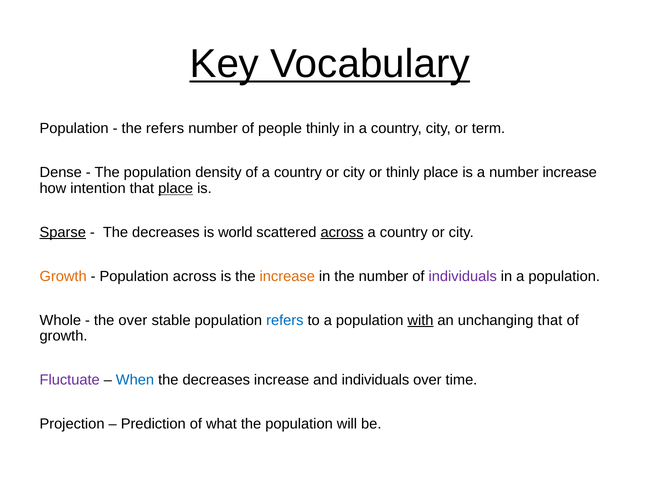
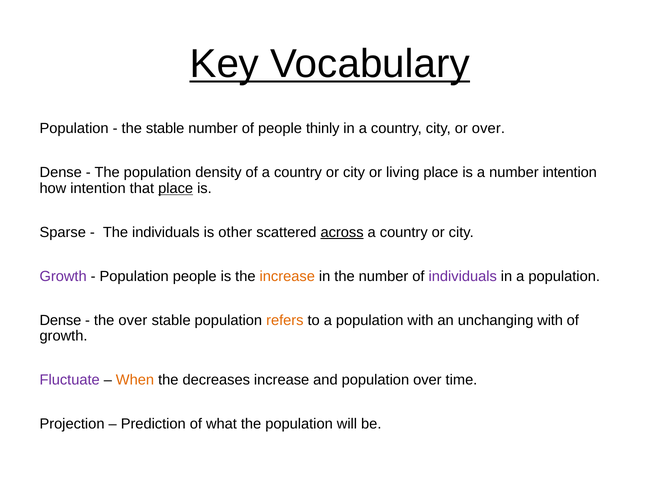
the refers: refers -> stable (165, 129)
or term: term -> over (488, 129)
or thinly: thinly -> living (403, 173)
number increase: increase -> intention (570, 173)
Sparse underline: present -> none (63, 232)
decreases: decreases -> individuals (166, 232)
world: world -> other (235, 232)
Growth colour: orange -> purple (63, 276)
Population across: across -> people (195, 276)
Whole: Whole -> Dense (60, 320)
refers colour: blue -> orange (285, 320)
with underline: present -> none (420, 320)
unchanging that: that -> with (550, 320)
When colour: blue -> orange (135, 380)
and individuals: individuals -> population (375, 380)
